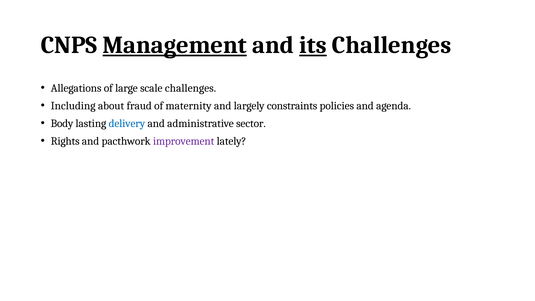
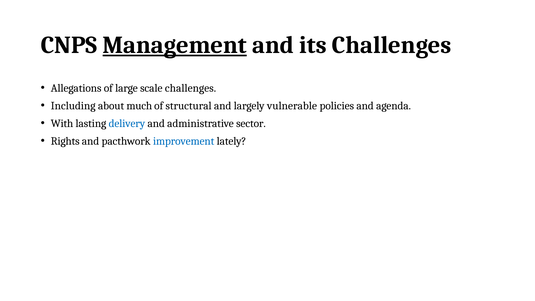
its underline: present -> none (313, 45)
fraud: fraud -> much (139, 106)
maternity: maternity -> structural (189, 106)
constraints: constraints -> vulnerable (292, 106)
Body: Body -> With (62, 123)
improvement colour: purple -> blue (184, 141)
